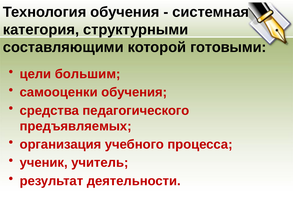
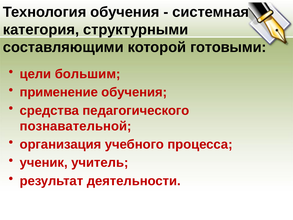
самооценки: самооценки -> применение (59, 92)
предъявляемых: предъявляемых -> познавательной (76, 126)
